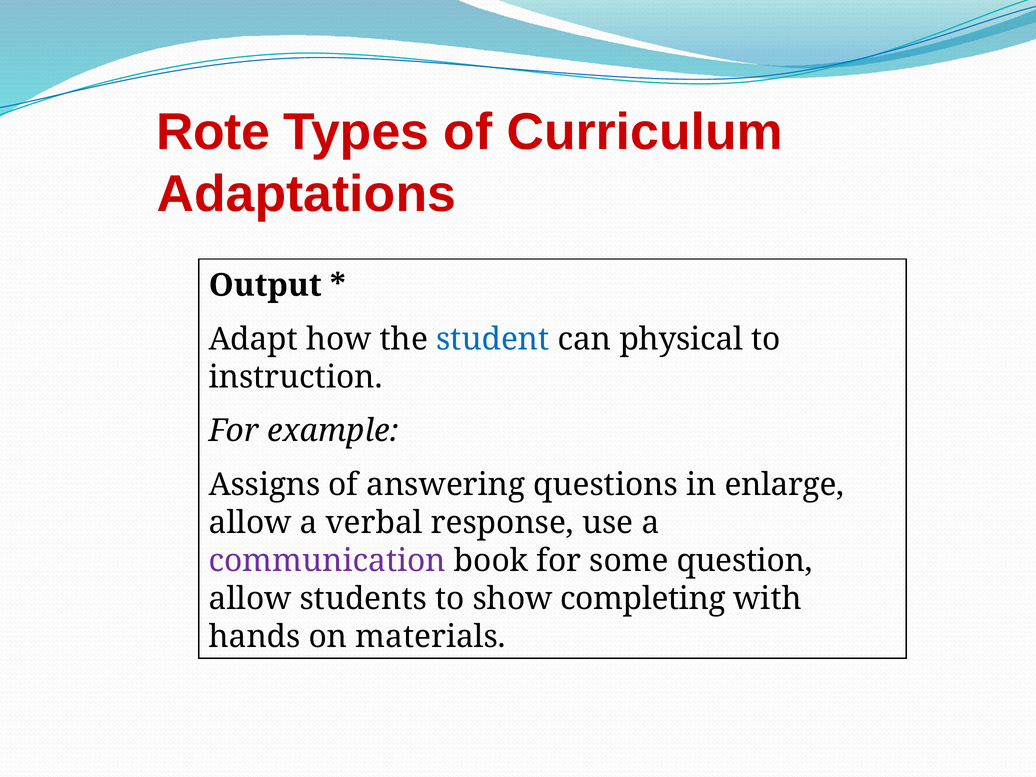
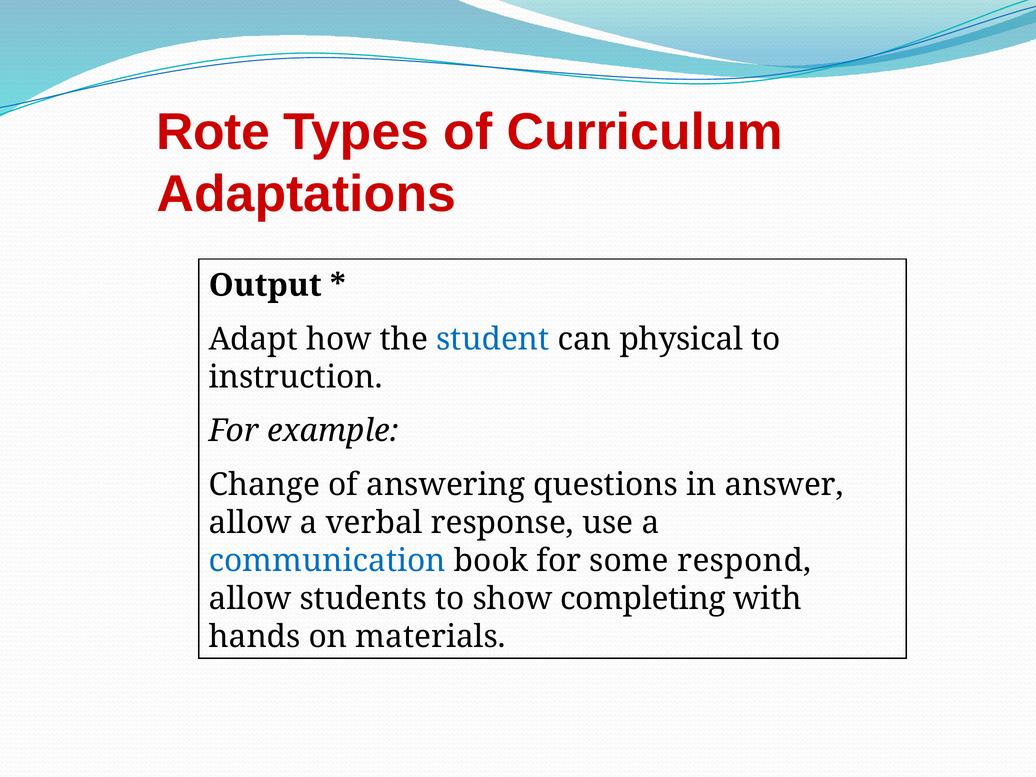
Assigns: Assigns -> Change (264, 485)
enlarge: enlarge -> answer (784, 485)
communication colour: purple -> blue (327, 561)
question: question -> respond (744, 561)
